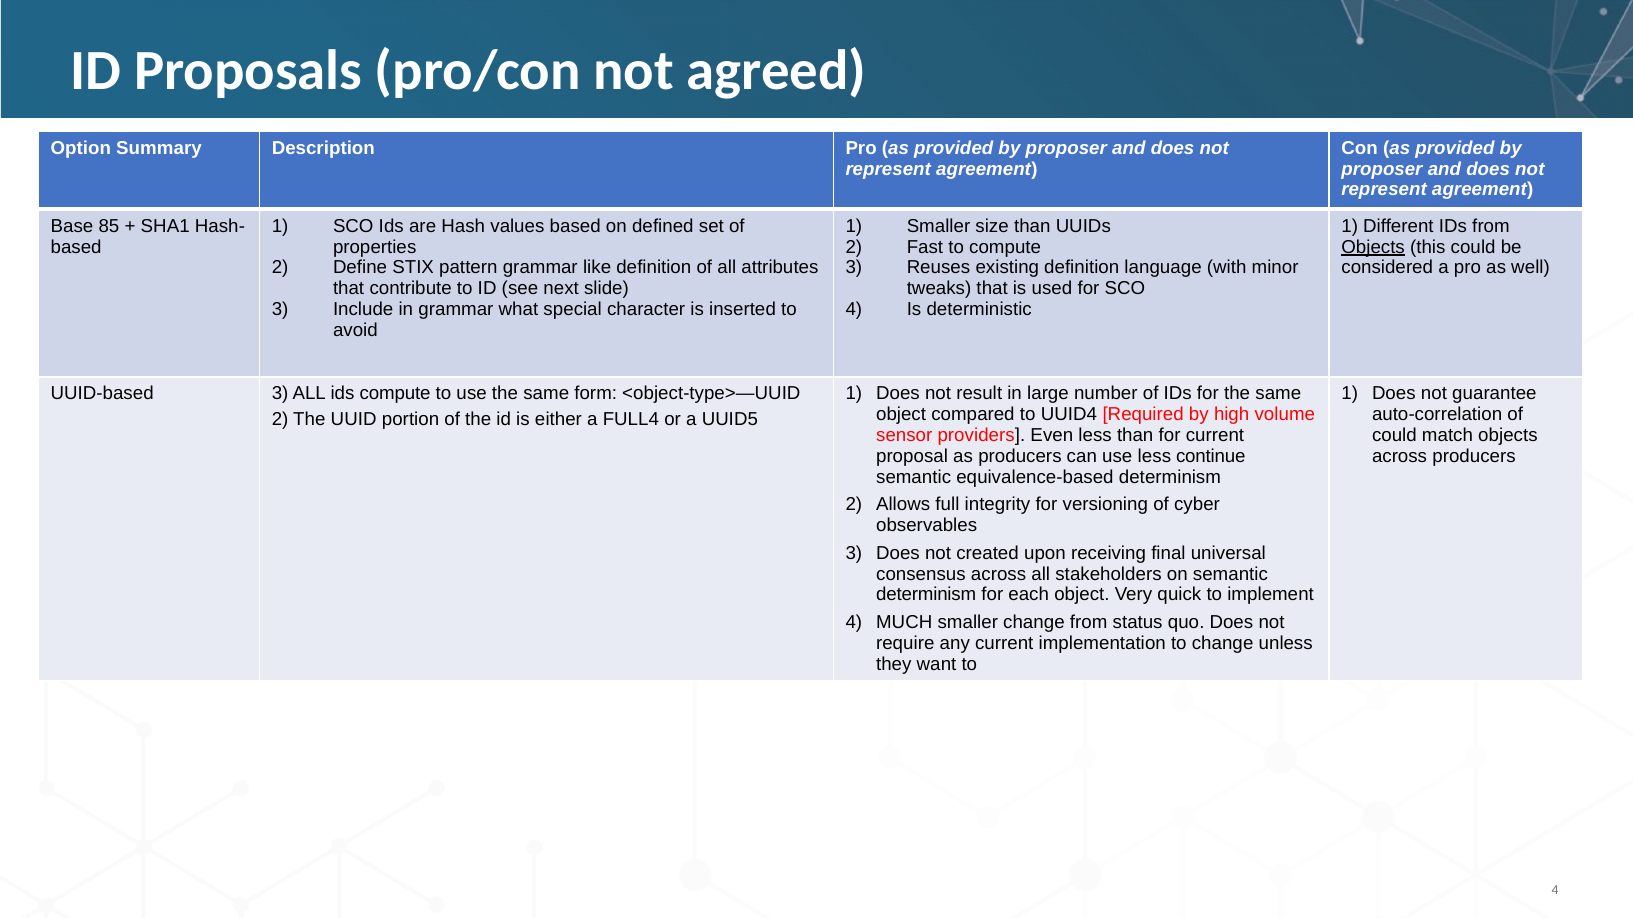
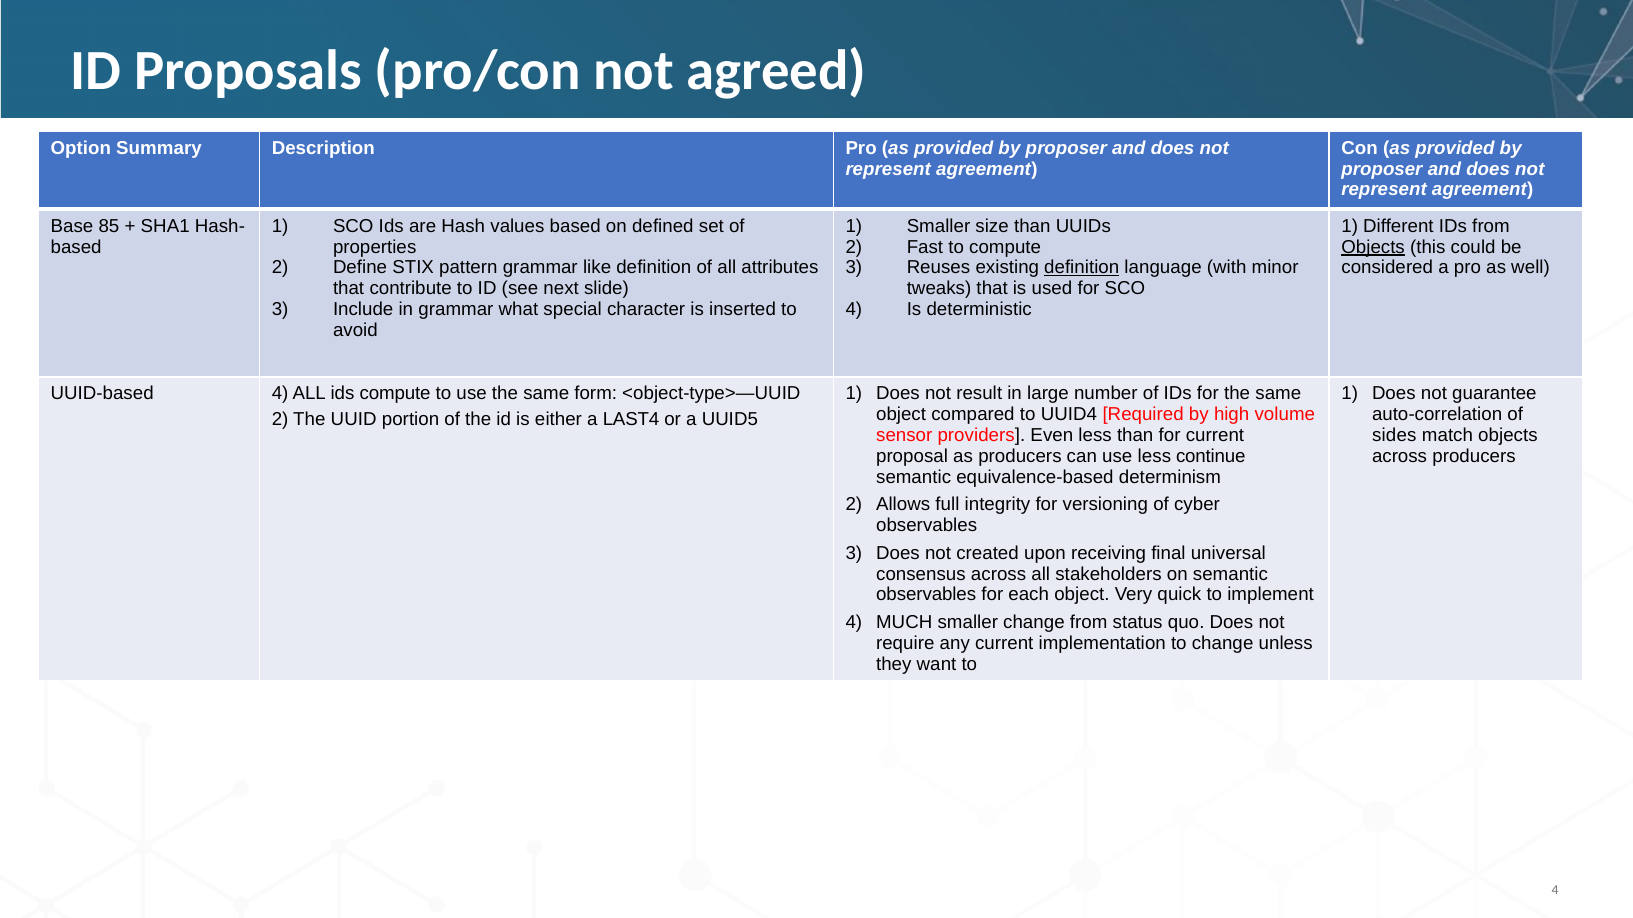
definition underline: none -> present (1082, 268)
UUID-based 3: 3 -> 4 (280, 394)
FULL4: FULL4 -> LAST4 (631, 420)
could: could -> sides (1394, 436)
determinism: determinism -> observables (926, 595)
